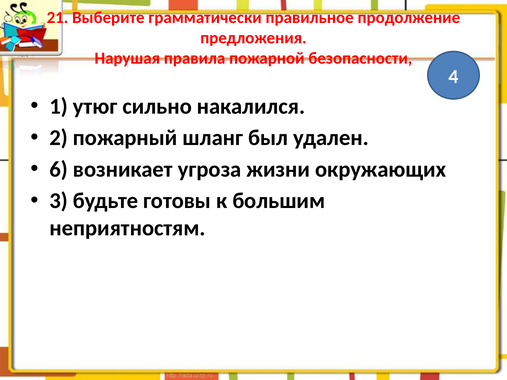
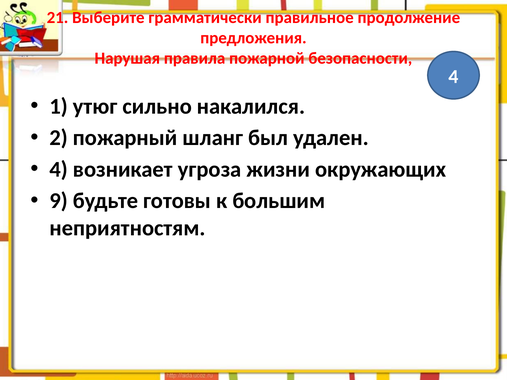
6: 6 -> 4 (59, 169)
3: 3 -> 9 (59, 201)
